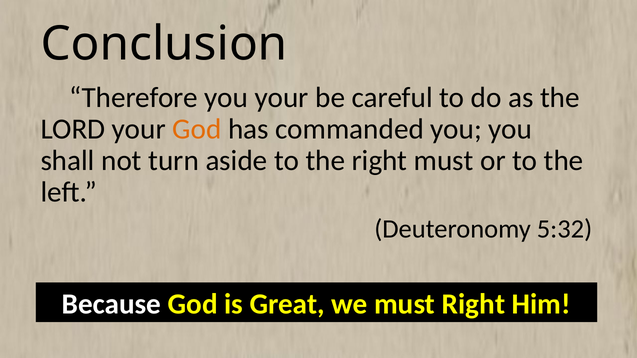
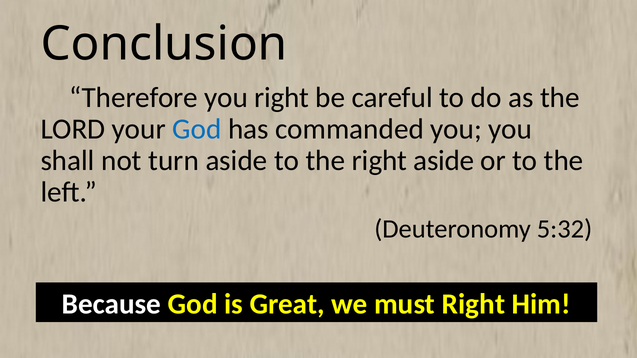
you your: your -> right (282, 98)
God colour: orange -> blue (197, 129)
right must: must -> aside (444, 161)
